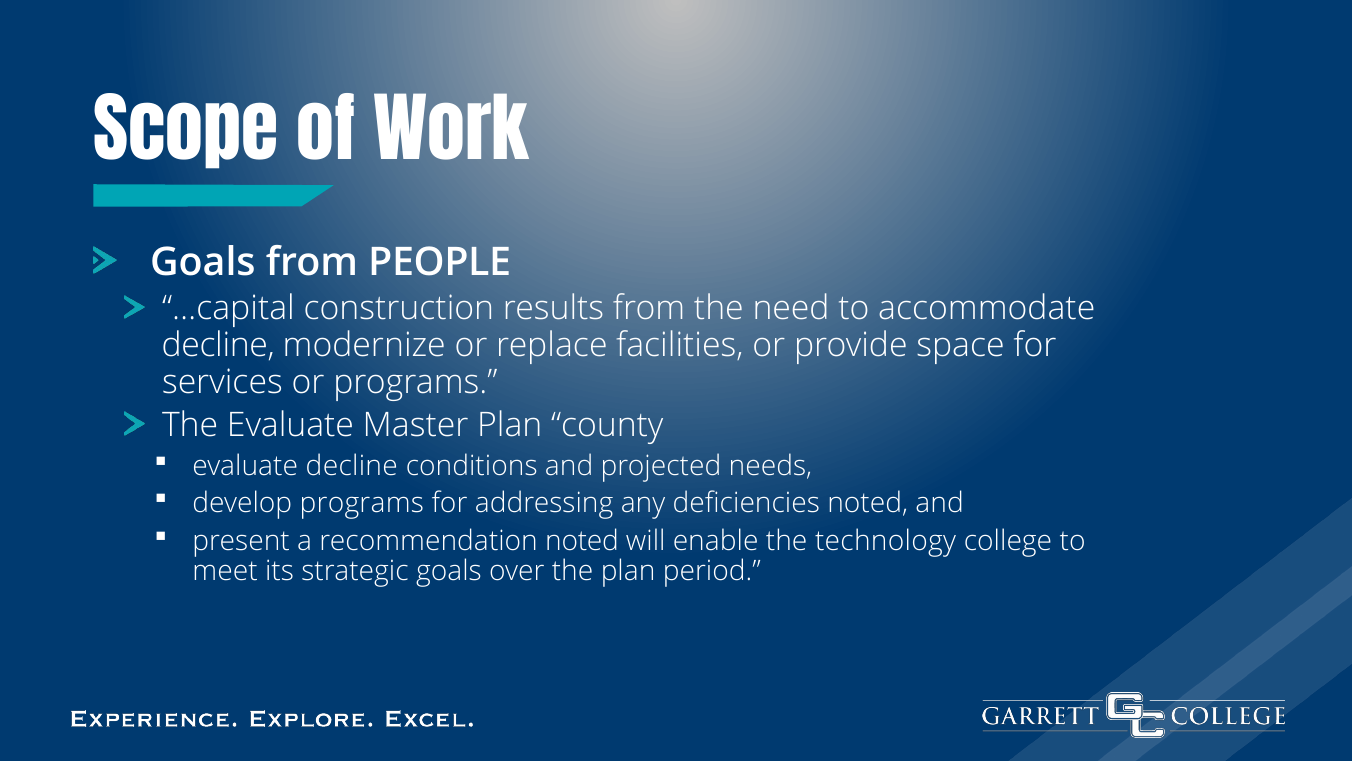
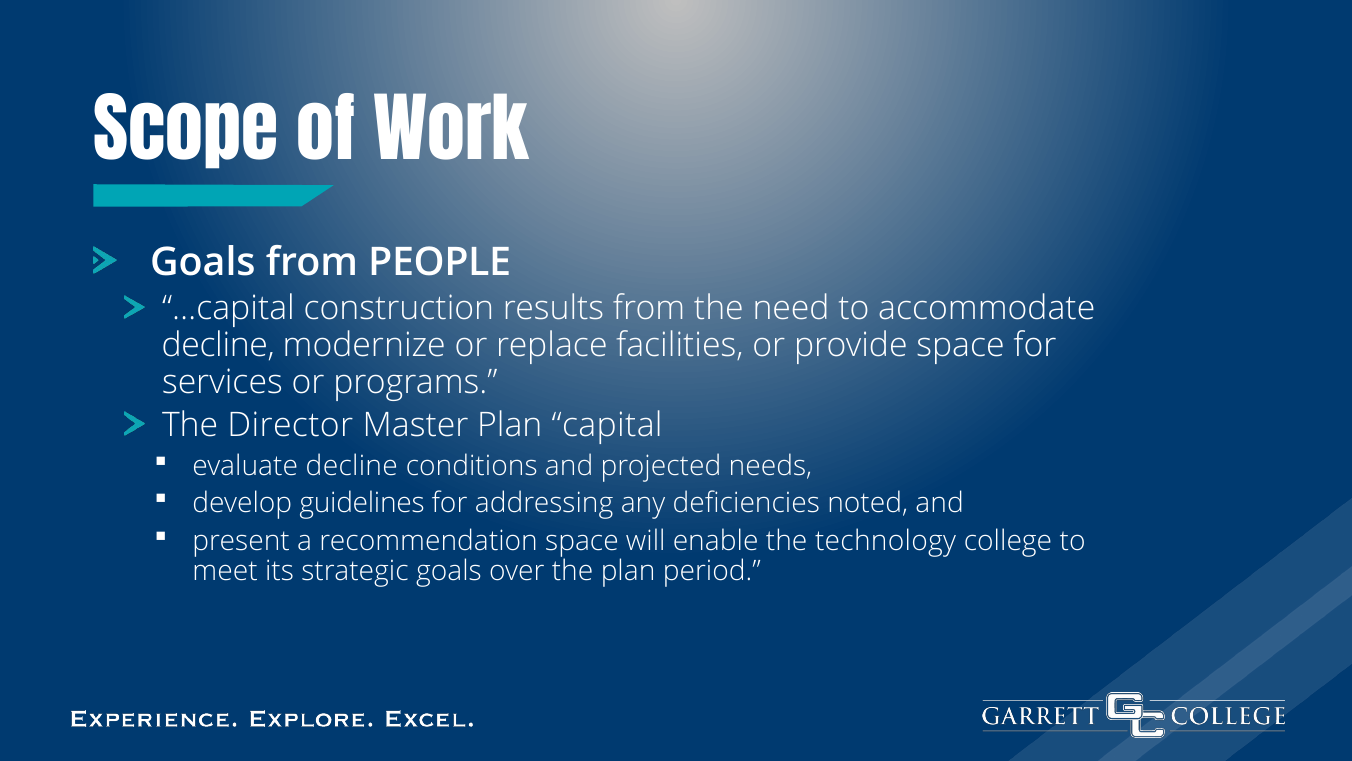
The Evaluate: Evaluate -> Director (290, 425)
county: county -> capital (607, 425)
develop programs: programs -> guidelines (362, 503)
recommendation noted: noted -> space (582, 541)
